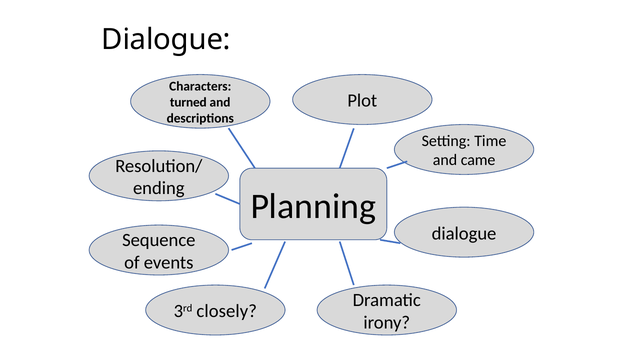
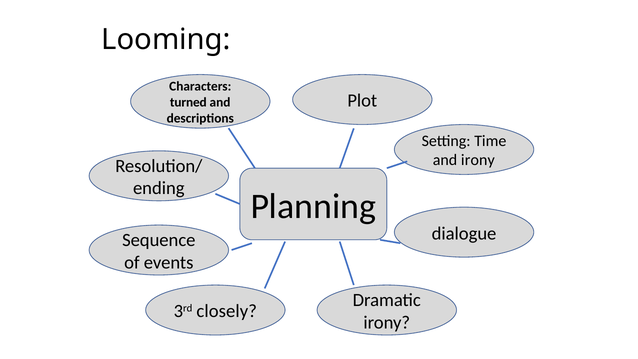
Dialogue: Dialogue -> Looming (166, 40)
and came: came -> irony (478, 160)
